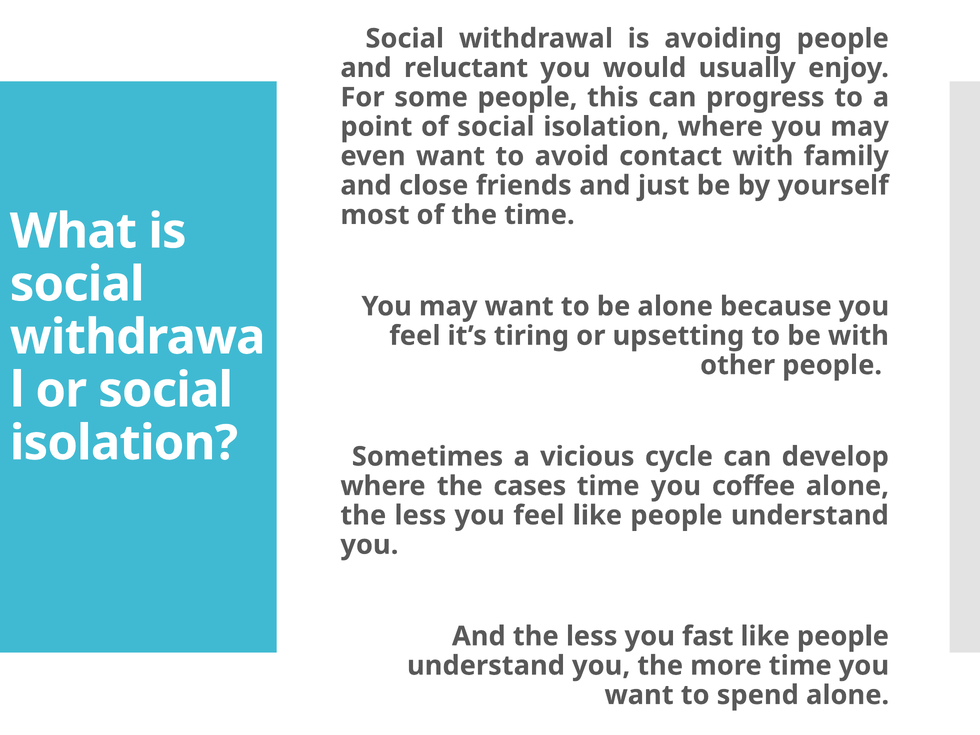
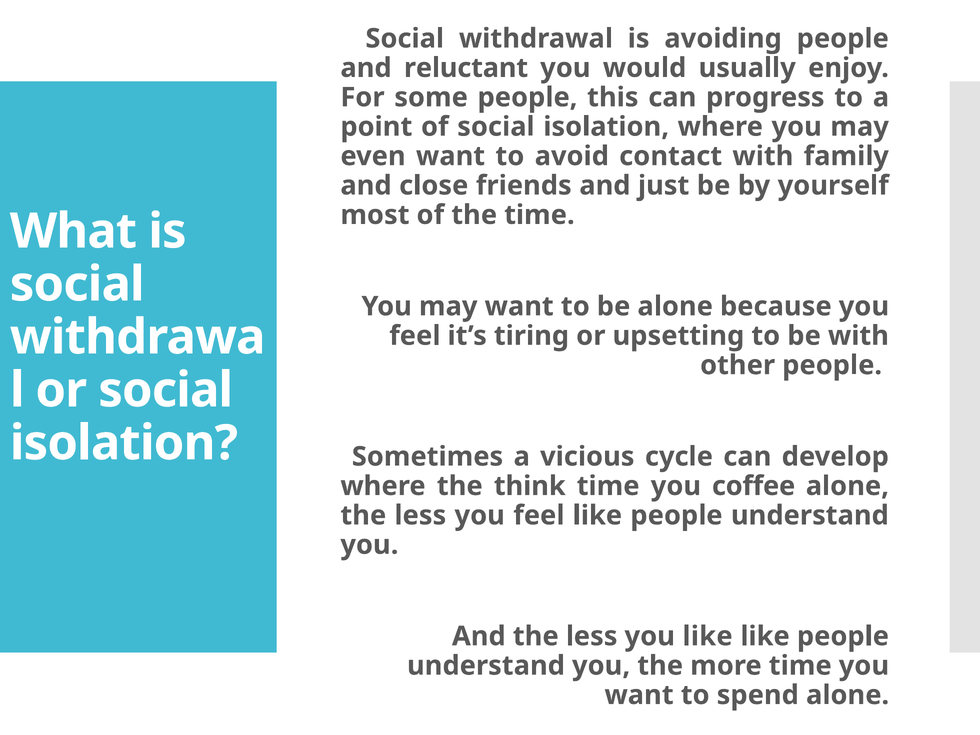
cases: cases -> think (530, 486)
you fast: fast -> like (707, 636)
